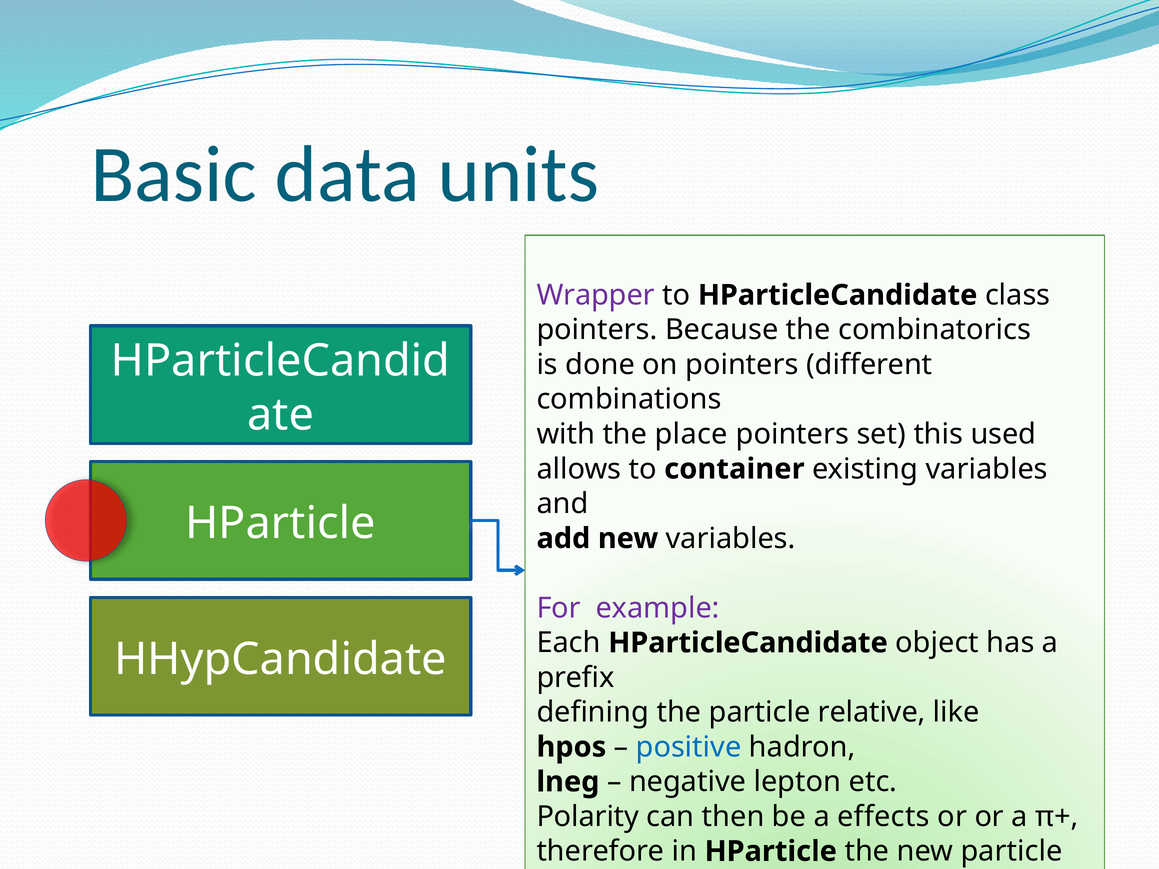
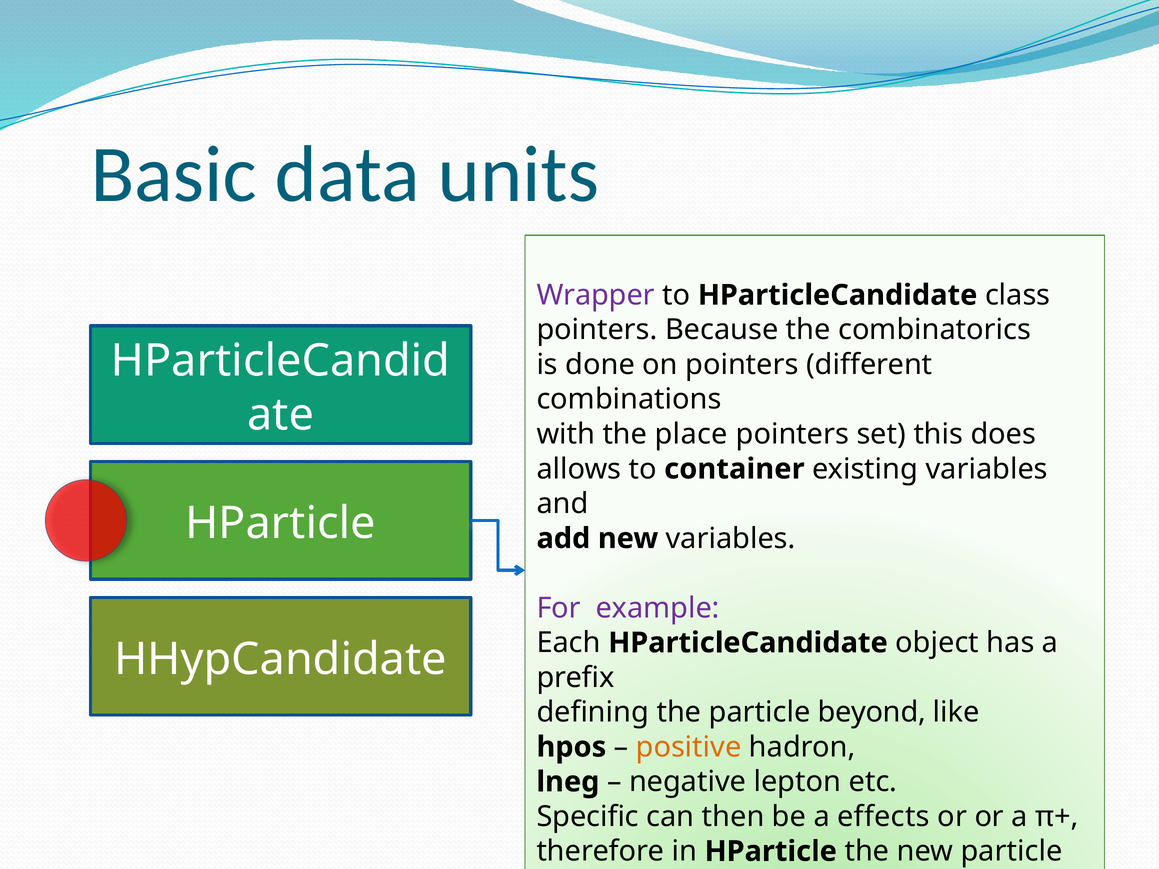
used: used -> does (1003, 434)
relative: relative -> beyond (872, 712)
positive colour: blue -> orange (689, 747)
Polarity: Polarity -> Specific (588, 817)
